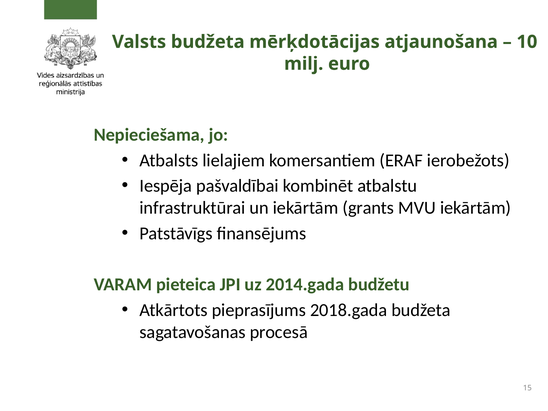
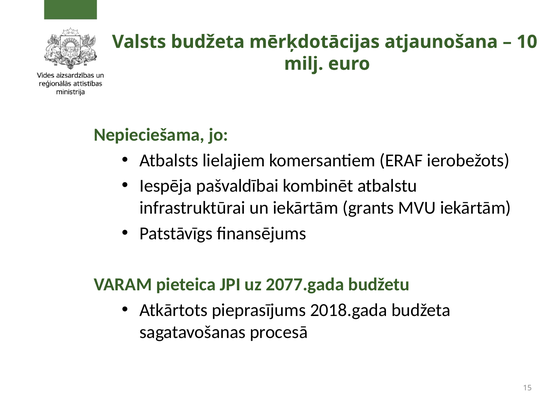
2014.gada: 2014.gada -> 2077.gada (305, 285)
